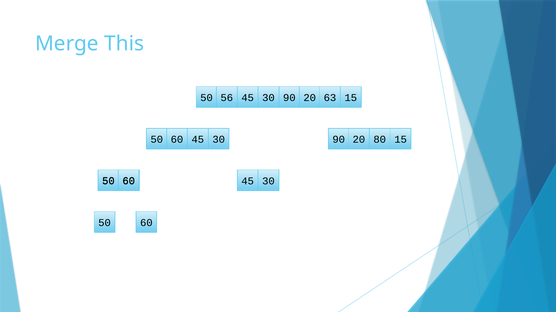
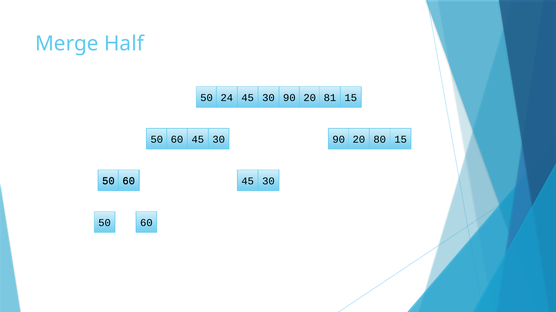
This: This -> Half (124, 44)
56: 56 -> 24 (227, 98)
63: 63 -> 81 (330, 98)
